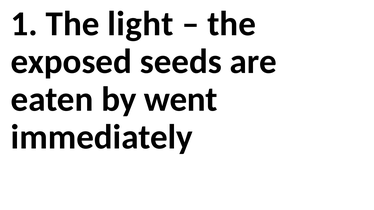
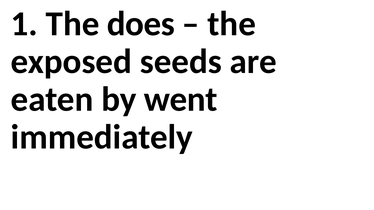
light: light -> does (141, 24)
